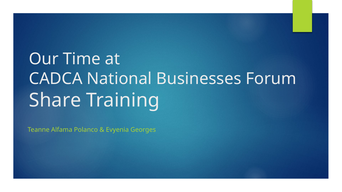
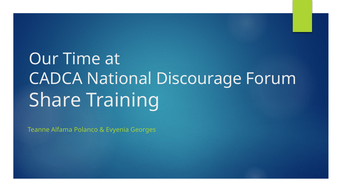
Businesses: Businesses -> Discourage (199, 79)
